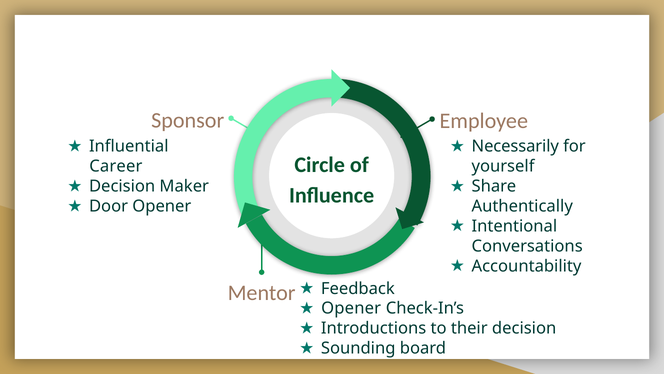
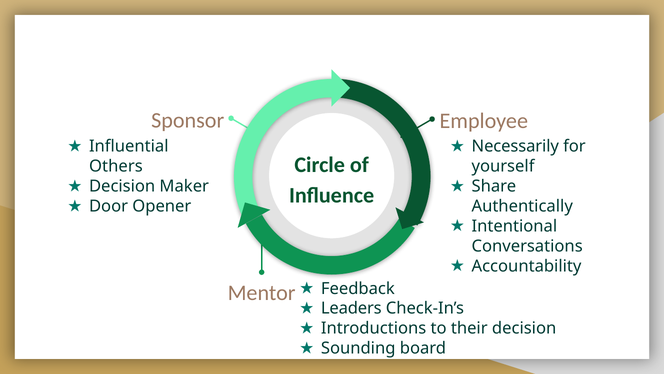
Career: Career -> Others (116, 166)
Opener: Opener -> Leaders (351, 308)
